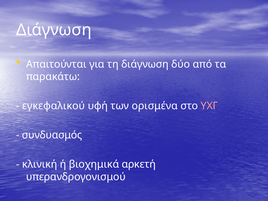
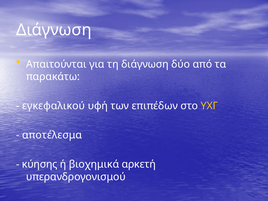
ορισμένα: ορισμένα -> επιπέδων (155, 106)
ΥΧΓ colour: pink -> yellow (209, 106)
συνδυασμός: συνδυασμός -> αποτέλεσμα (52, 135)
κλινική: κλινική -> κύησης (40, 164)
